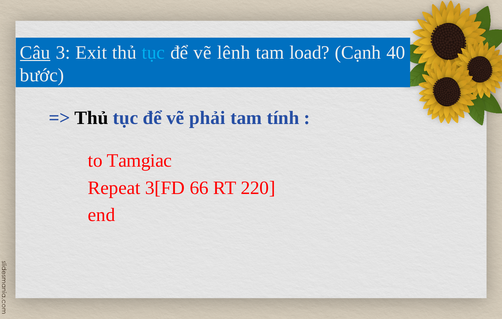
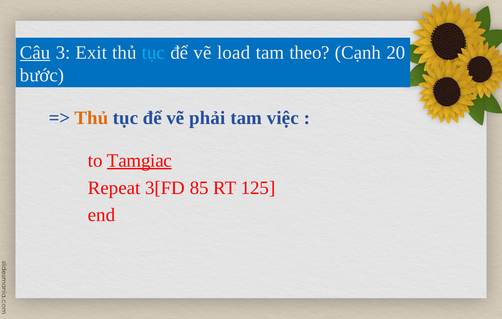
lênh: lênh -> load (234, 52)
load: load -> theo (310, 52)
40: 40 -> 20 (396, 52)
Thủ colour: black -> orange (91, 118)
tính: tính -> việc (283, 118)
Tamgiac underline: none -> present (139, 160)
66: 66 -> 85 (199, 188)
220: 220 -> 125 (258, 188)
